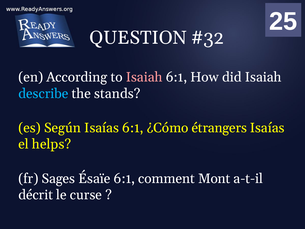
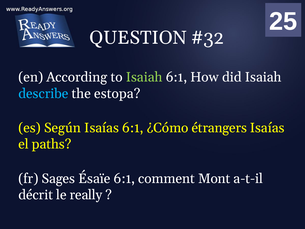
Isaiah colour: pink -> light green (144, 77)
stands: stands -> estopa (117, 93)
helps: helps -> paths (52, 144)
curse: curse -> really (86, 195)
